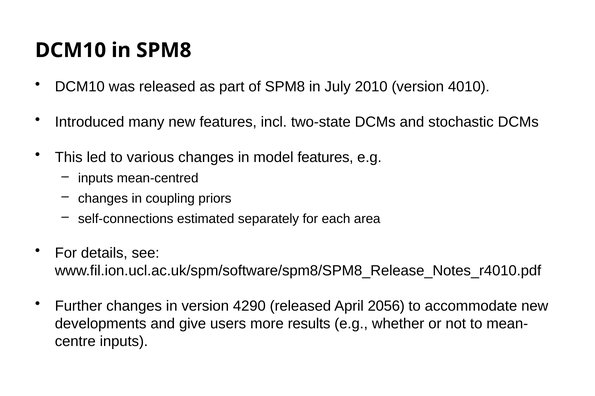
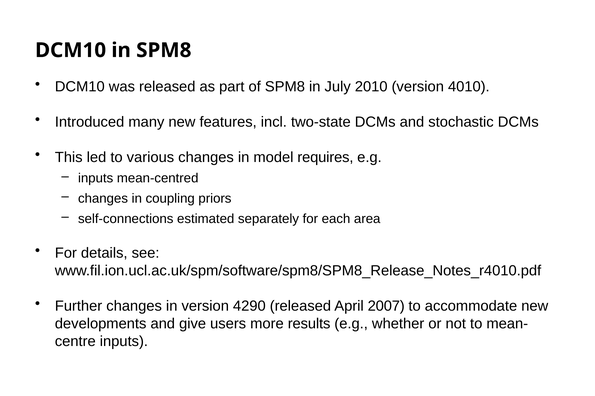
model features: features -> requires (325, 157)
2056: 2056 -> 2007 (386, 306)
